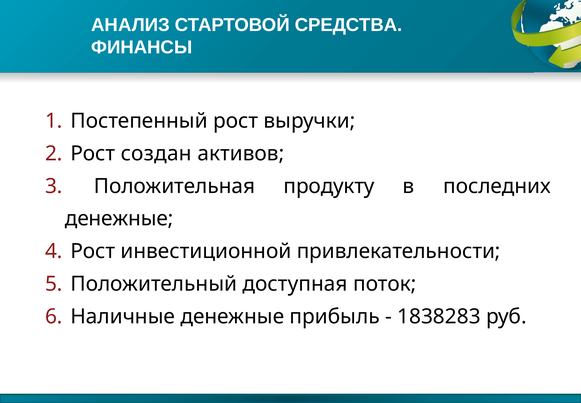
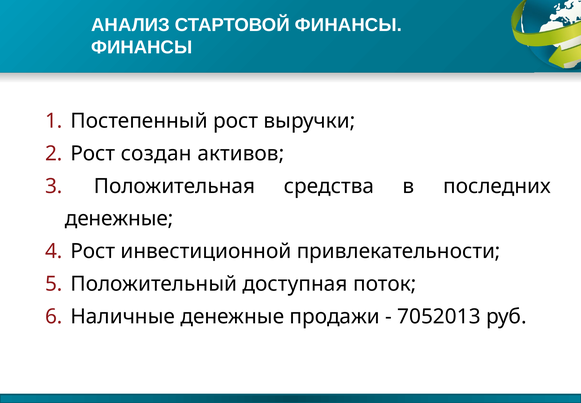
СТАРТОВОЙ СРЕДСТВА: СРЕДСТВА -> ФИНАНСЫ (348, 25)
продукту: продукту -> средства (329, 186)
прибыль: прибыль -> продажи (335, 316)
1838283: 1838283 -> 7052013 (439, 316)
